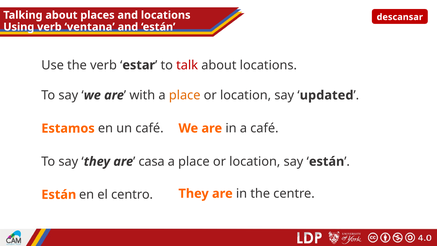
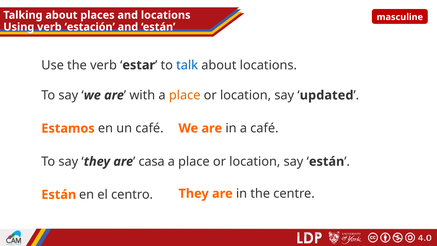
descansar: descansar -> masculine (400, 17)
ventana: ventana -> estación (90, 27)
talk colour: red -> blue (187, 65)
